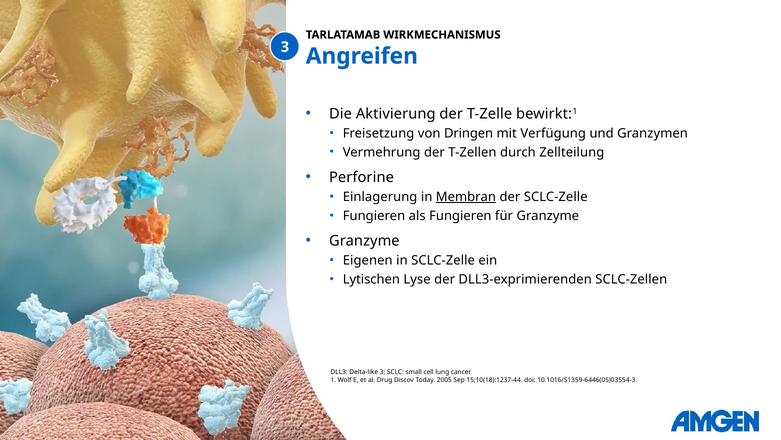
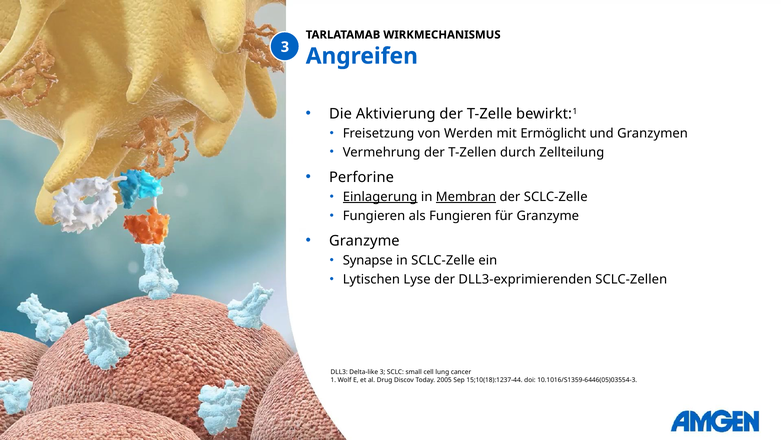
Dringen: Dringen -> Werden (468, 133)
Verfügung: Verfügung -> Ermöglicht (553, 133)
Einlagerung underline: none -> present (380, 197)
Eigenen: Eigenen -> Synapse (368, 260)
